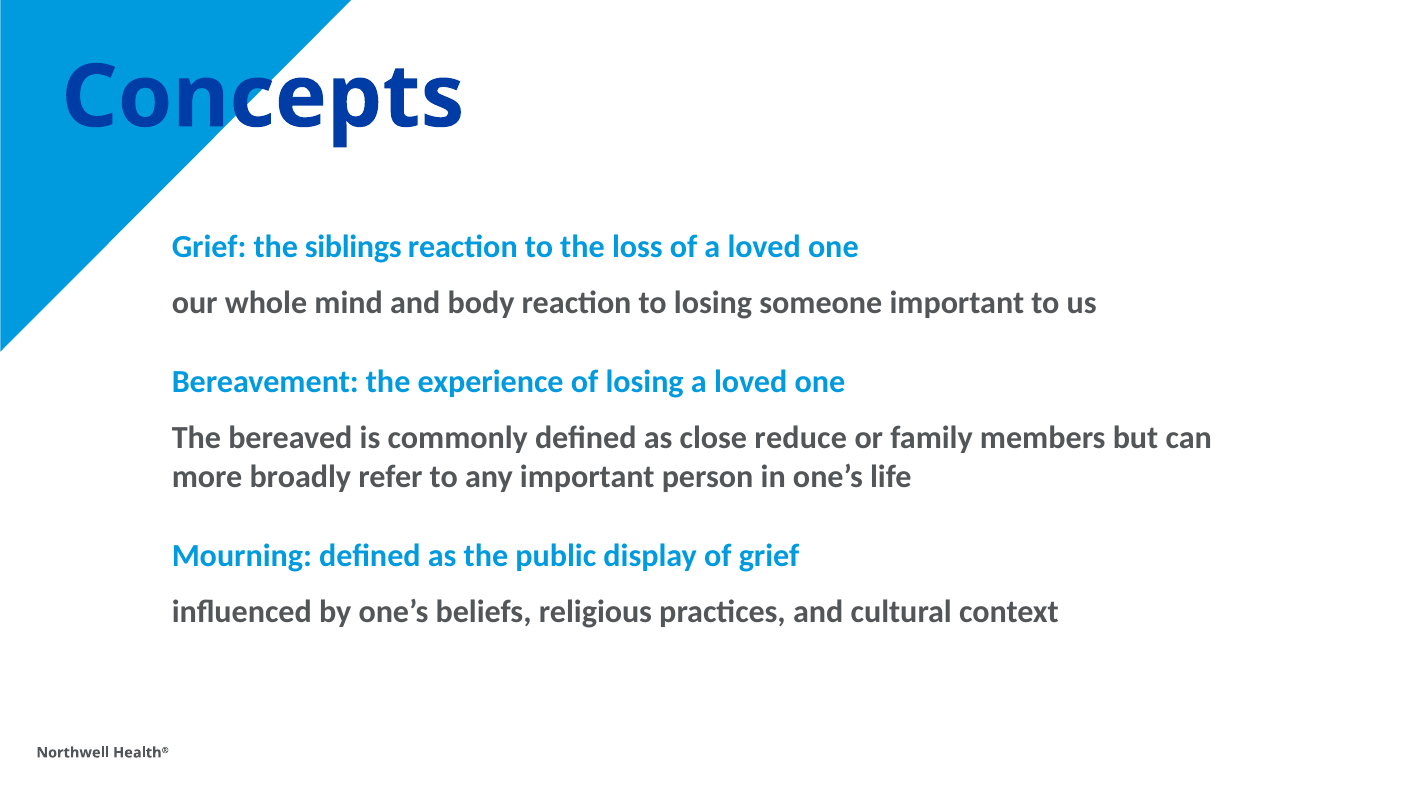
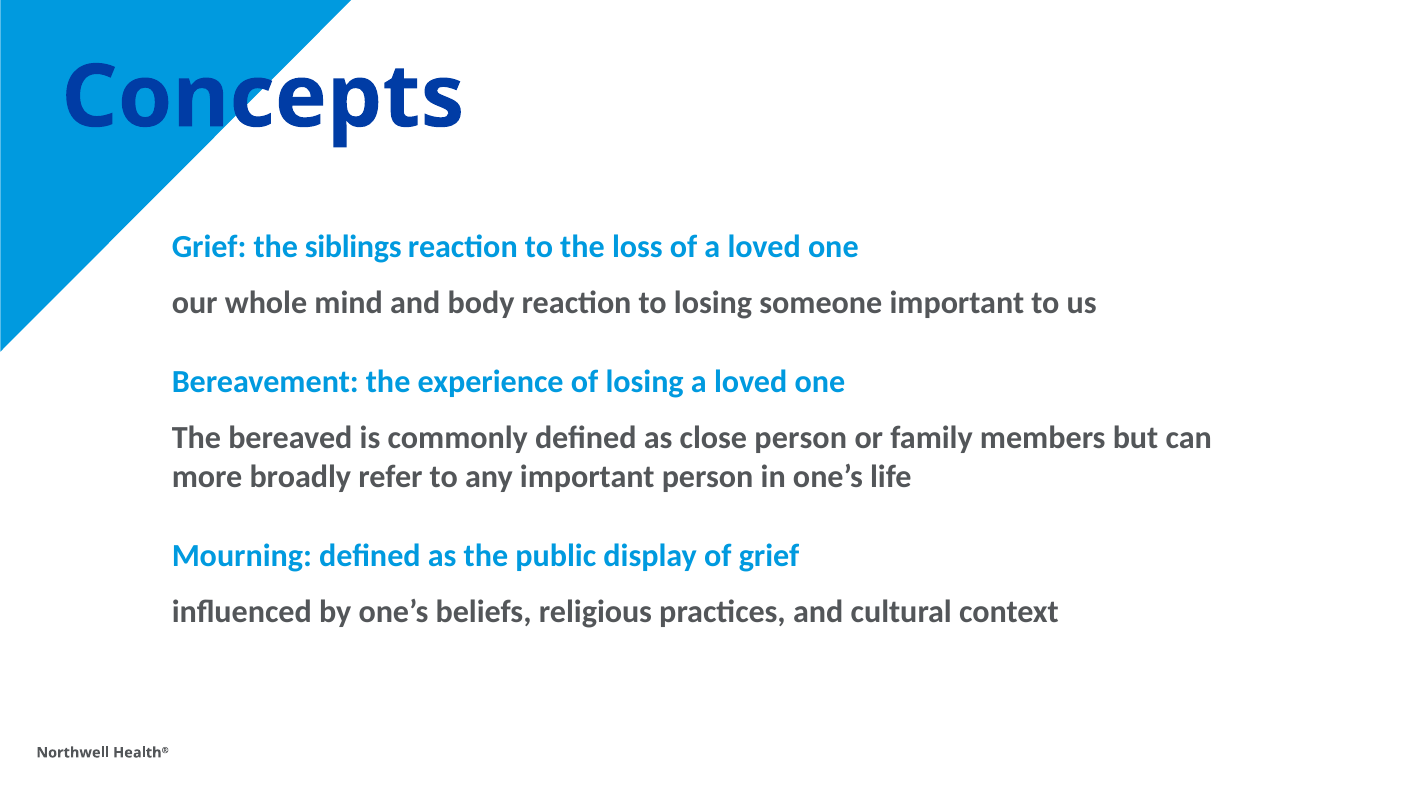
close reduce: reduce -> person (801, 438)
